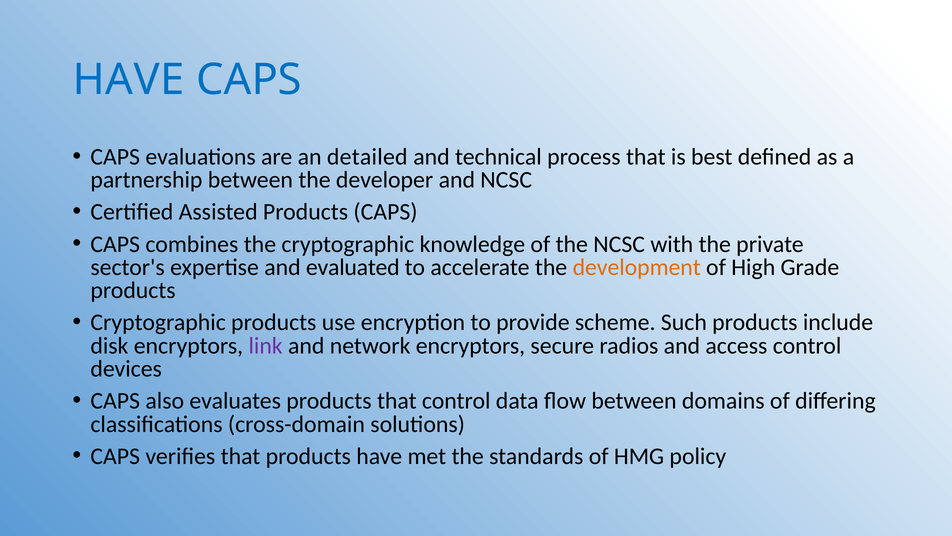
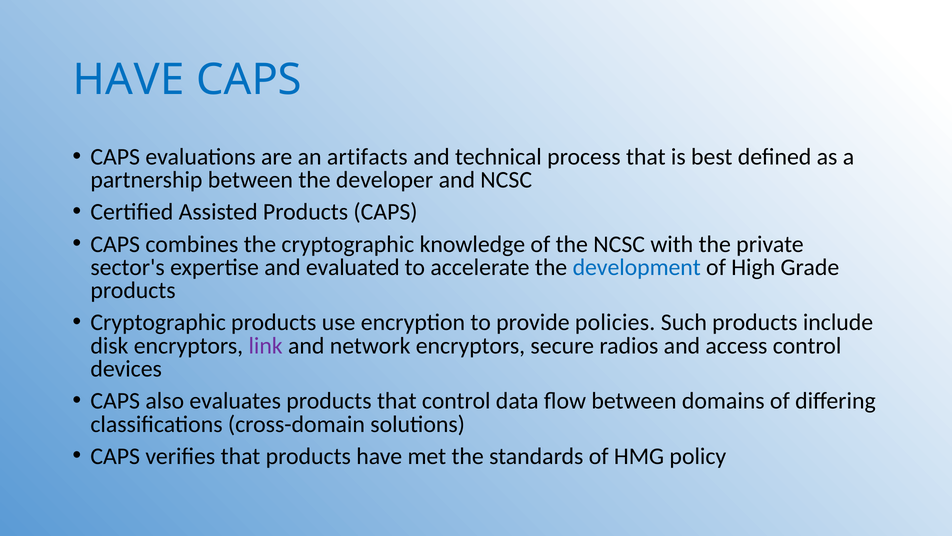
detailed: detailed -> artifacts (367, 157)
development colour: orange -> blue (637, 267)
scheme: scheme -> policies (615, 322)
